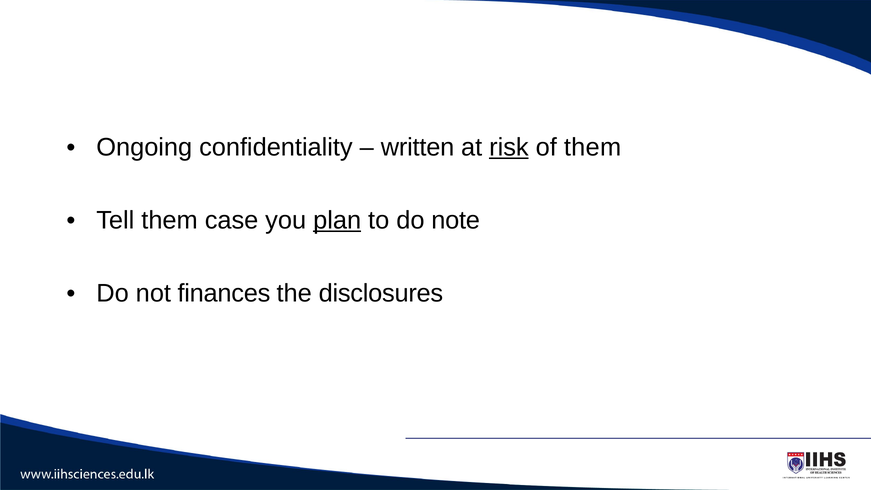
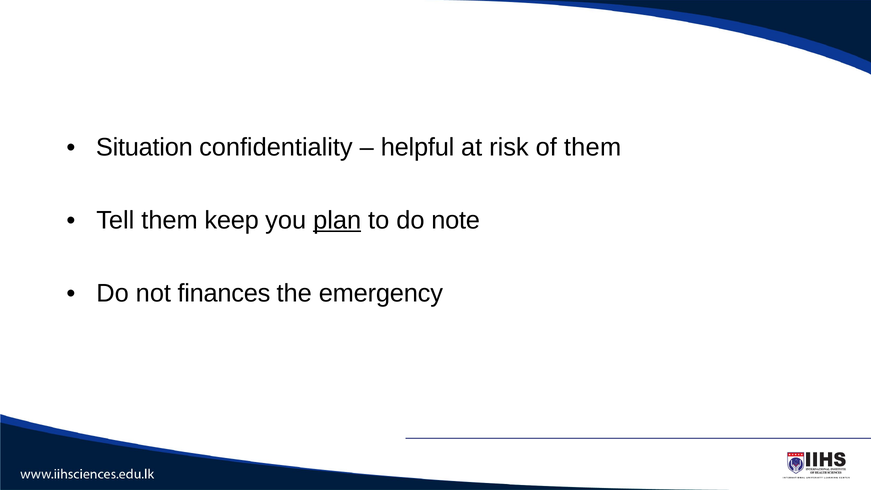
Ongoing: Ongoing -> Situation (144, 147)
written: written -> helpful (418, 147)
risk underline: present -> none (509, 147)
case: case -> keep (232, 220)
disclosures: disclosures -> emergency (381, 293)
